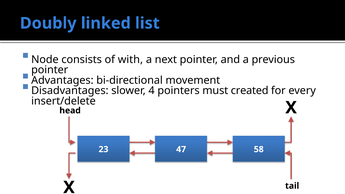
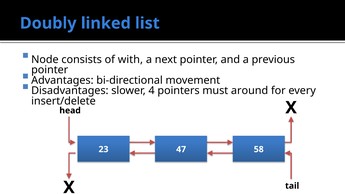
created: created -> around (250, 91)
